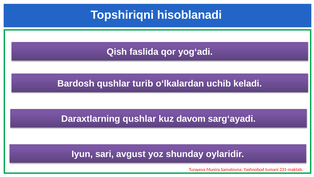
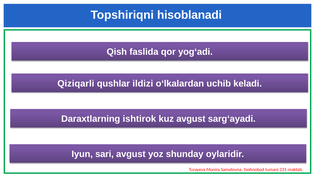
Bardosh: Bardosh -> Qiziqarli (76, 83)
turib: turib -> ildizi (143, 83)
Daraxtlarning qushlar: qushlar -> ishtirok (139, 119)
kuz davom: davom -> avgust (191, 119)
